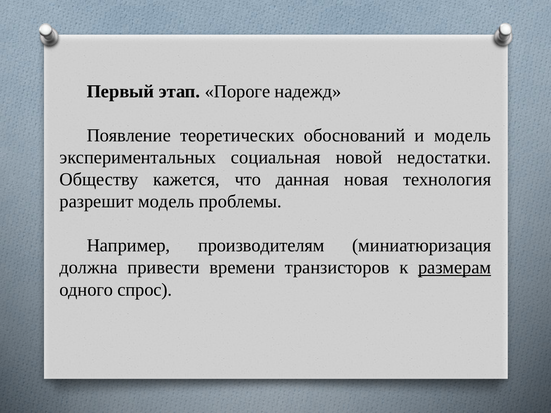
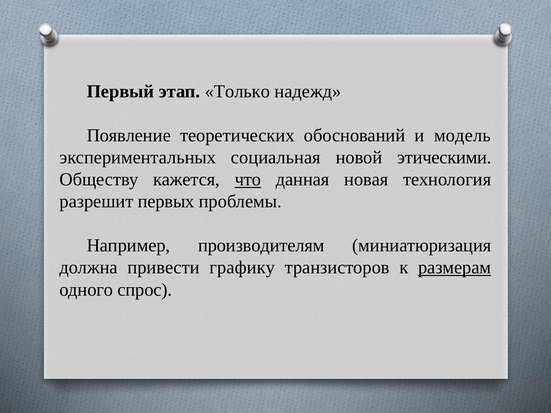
Пороге: Пороге -> Только (237, 91)
недостатки: недостатки -> этическими (444, 158)
что underline: none -> present (248, 180)
разрешит модель: модель -> первых (166, 202)
времени: времени -> графику (242, 268)
